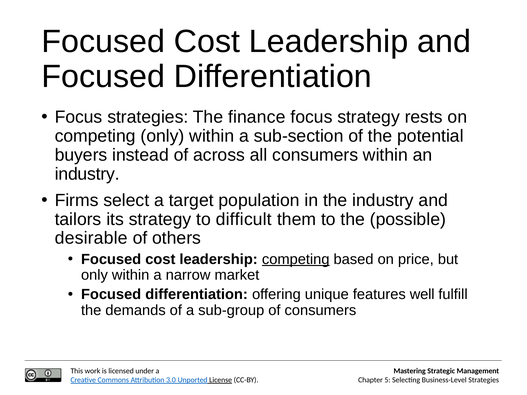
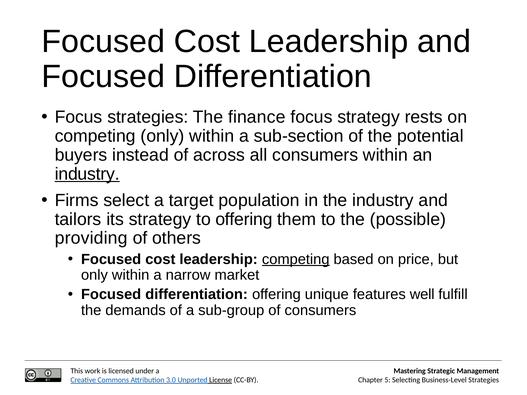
industry underline: none -> present (87, 174)
to difficult: difficult -> offering (244, 219)
desirable: desirable -> providing (91, 238)
